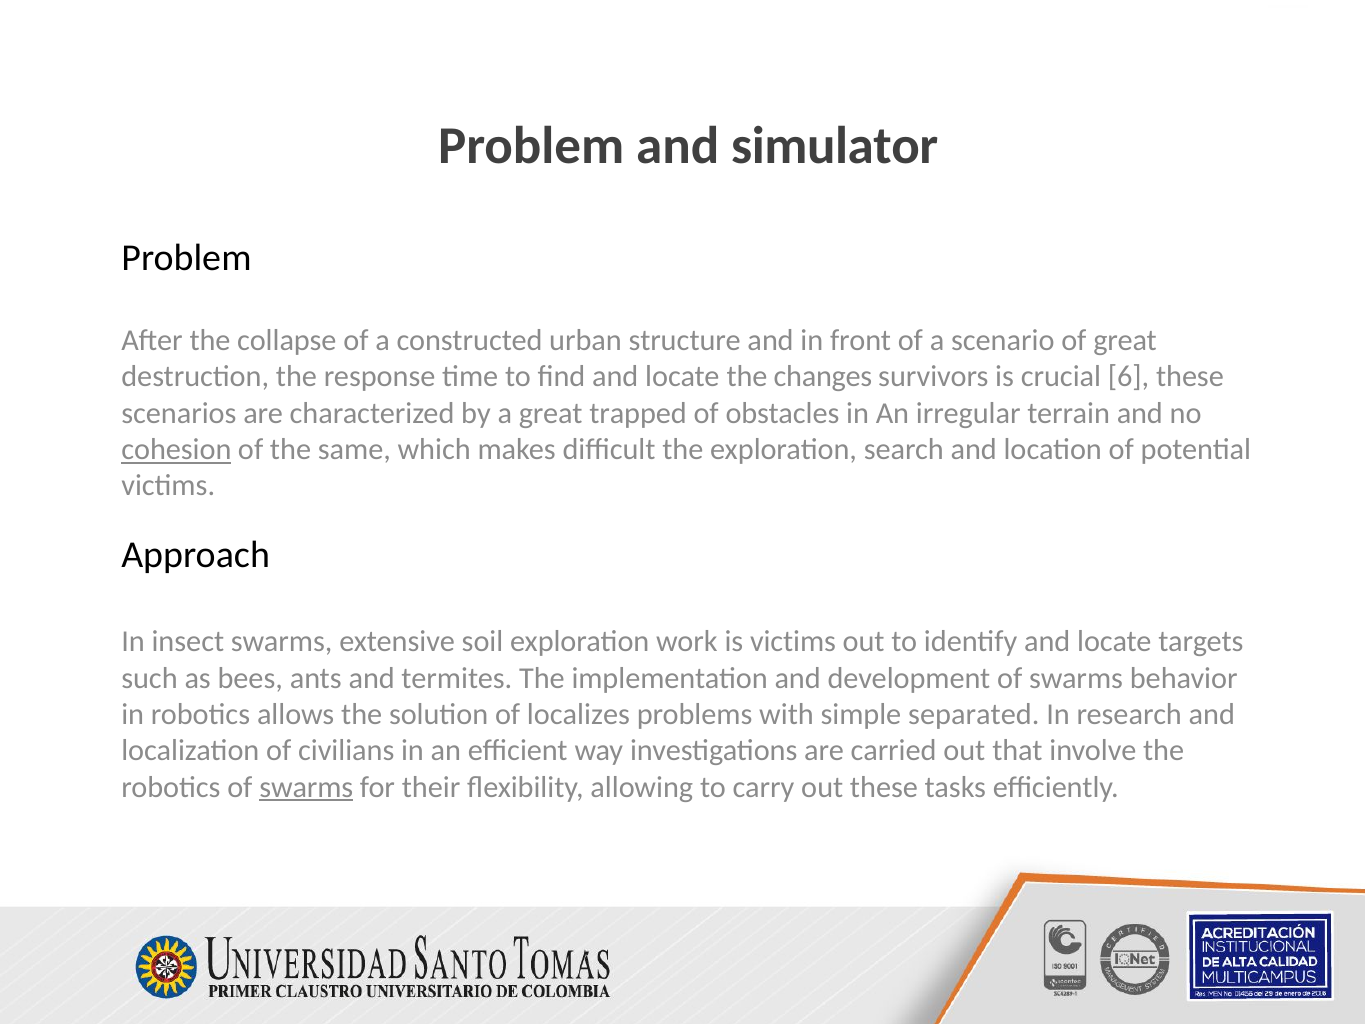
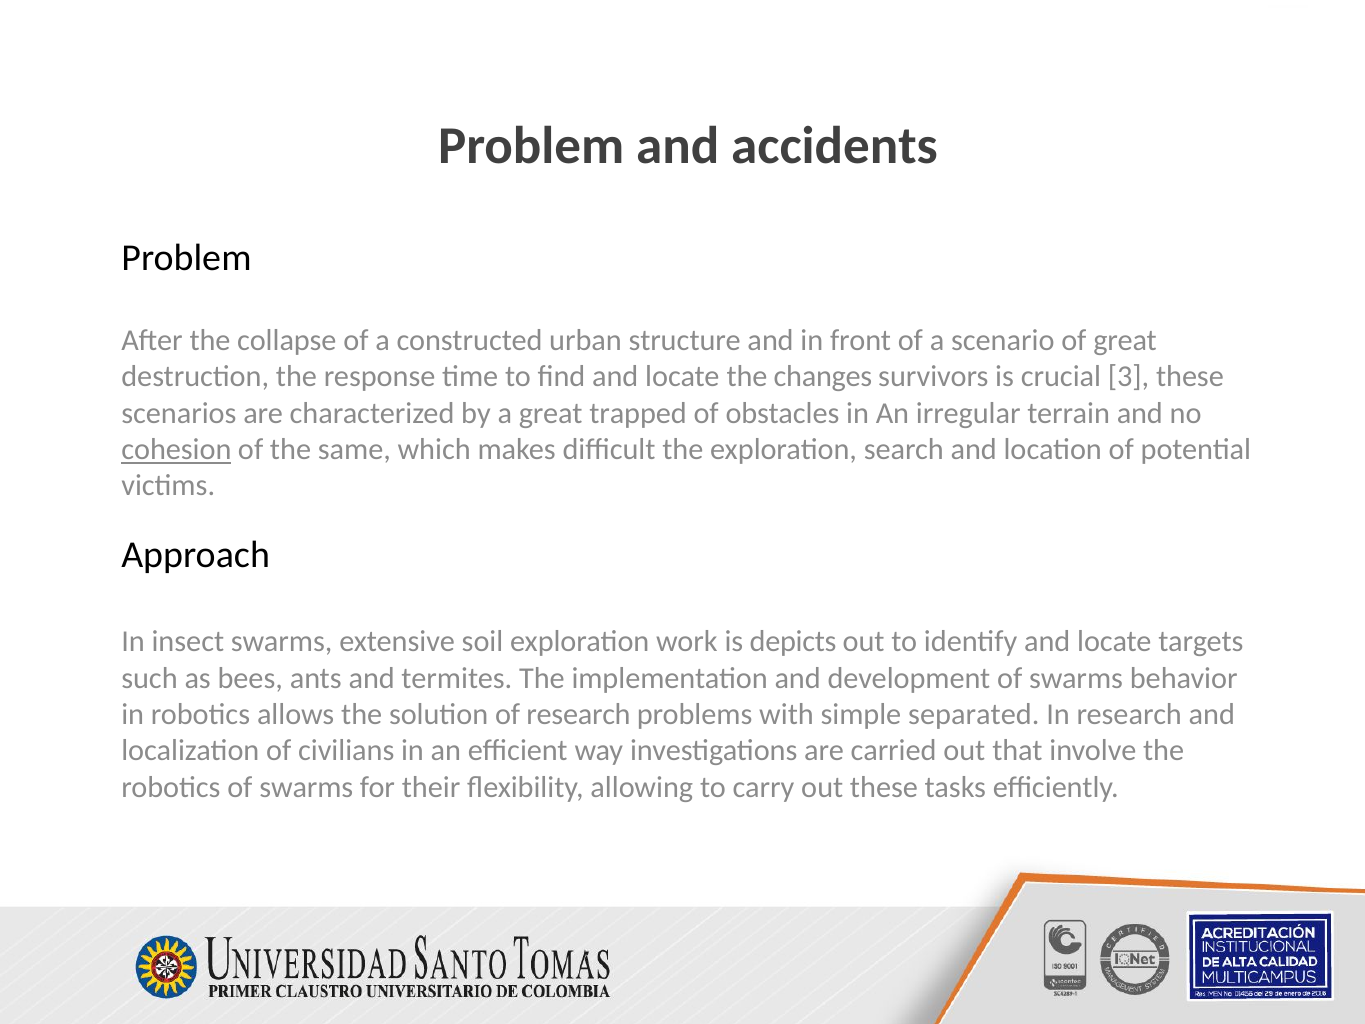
simulator: simulator -> accidents (834, 146)
6: 6 -> 3 (1128, 377)
is victims: victims -> depicts (793, 642)
of localizes: localizes -> research (579, 714)
swarms underline: present -> none (306, 787)
